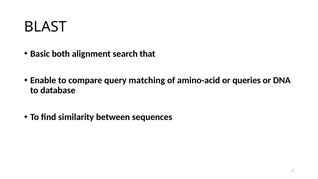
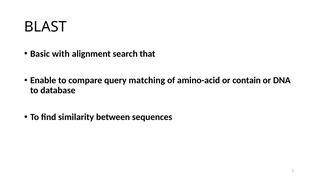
both: both -> with (61, 54)
queries: queries -> contain (247, 80)
